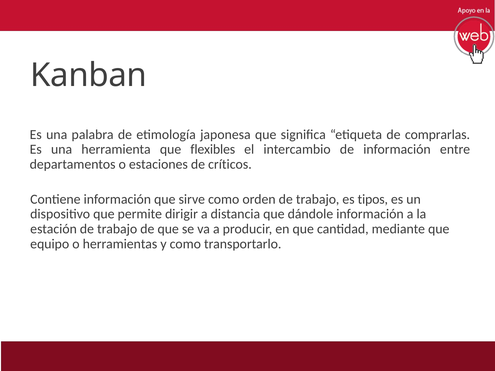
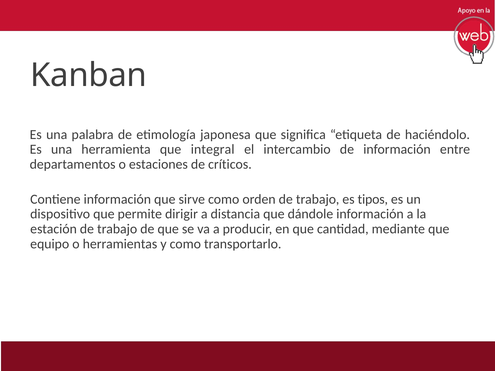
comprarlas: comprarlas -> haciéndolo (437, 135)
flexibles: flexibles -> integral (213, 150)
